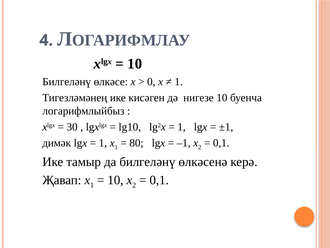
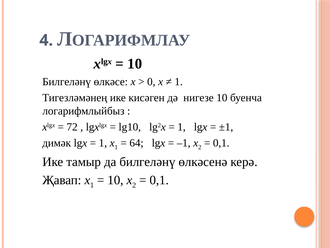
30: 30 -> 72 (72, 127)
80: 80 -> 64 (136, 143)
